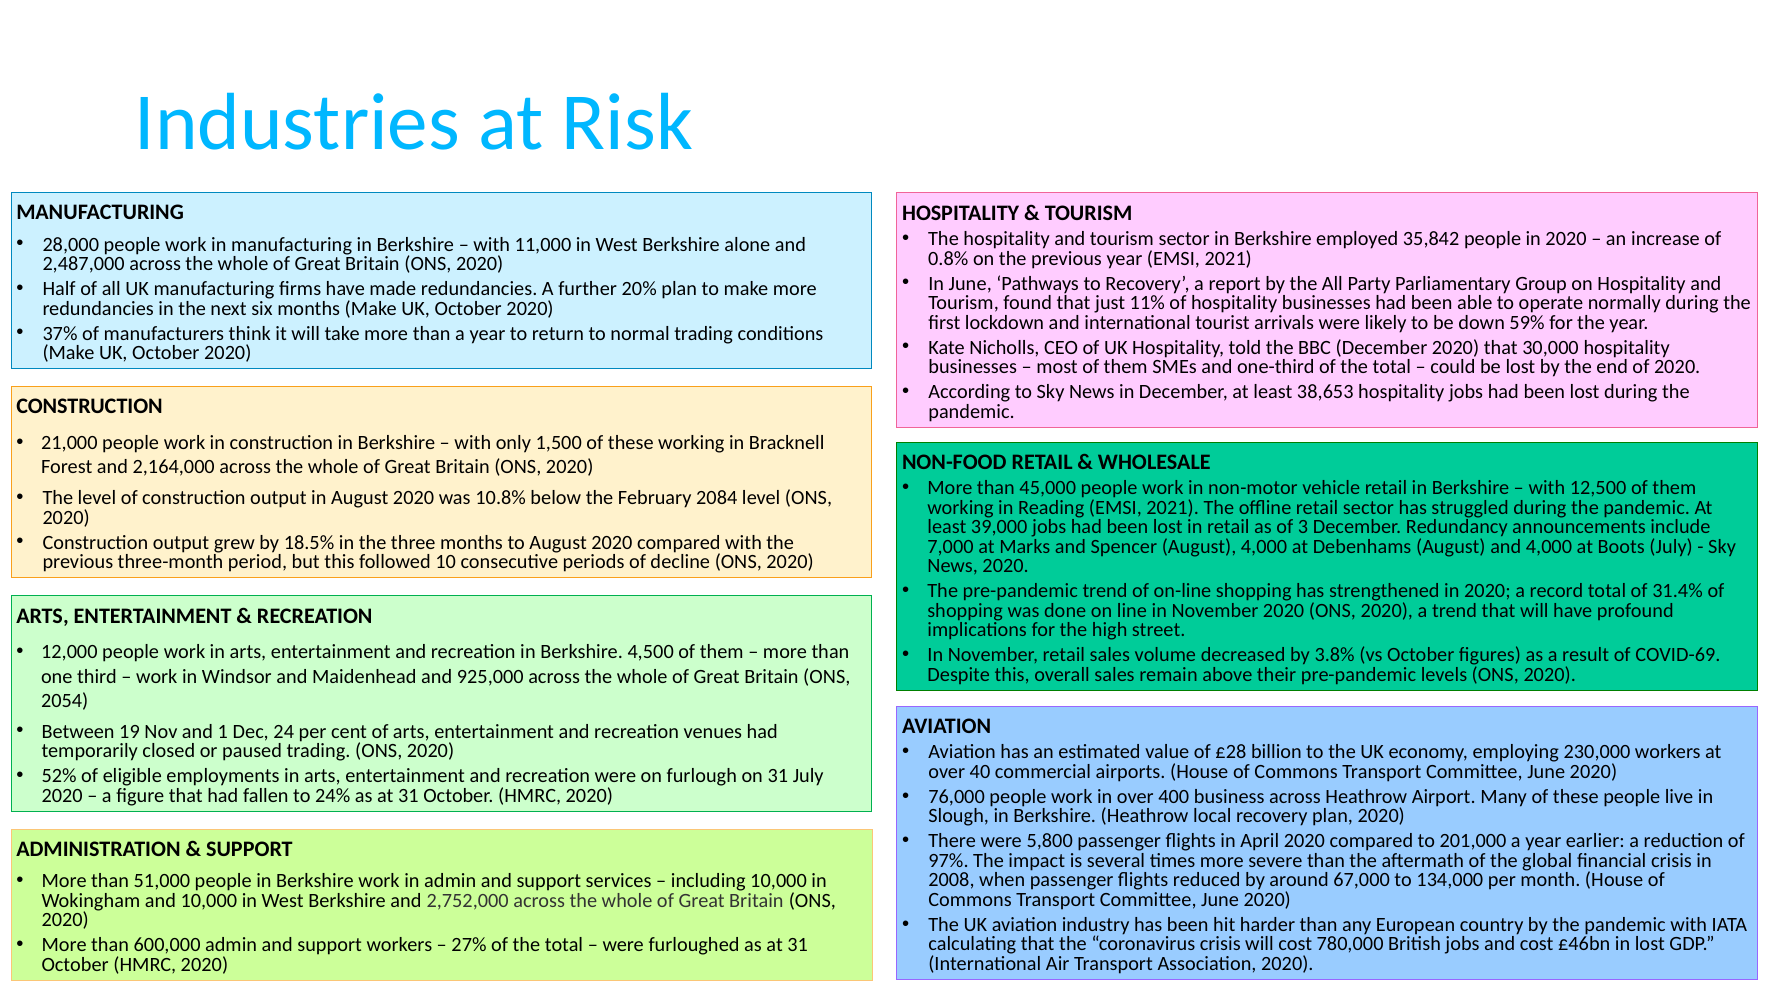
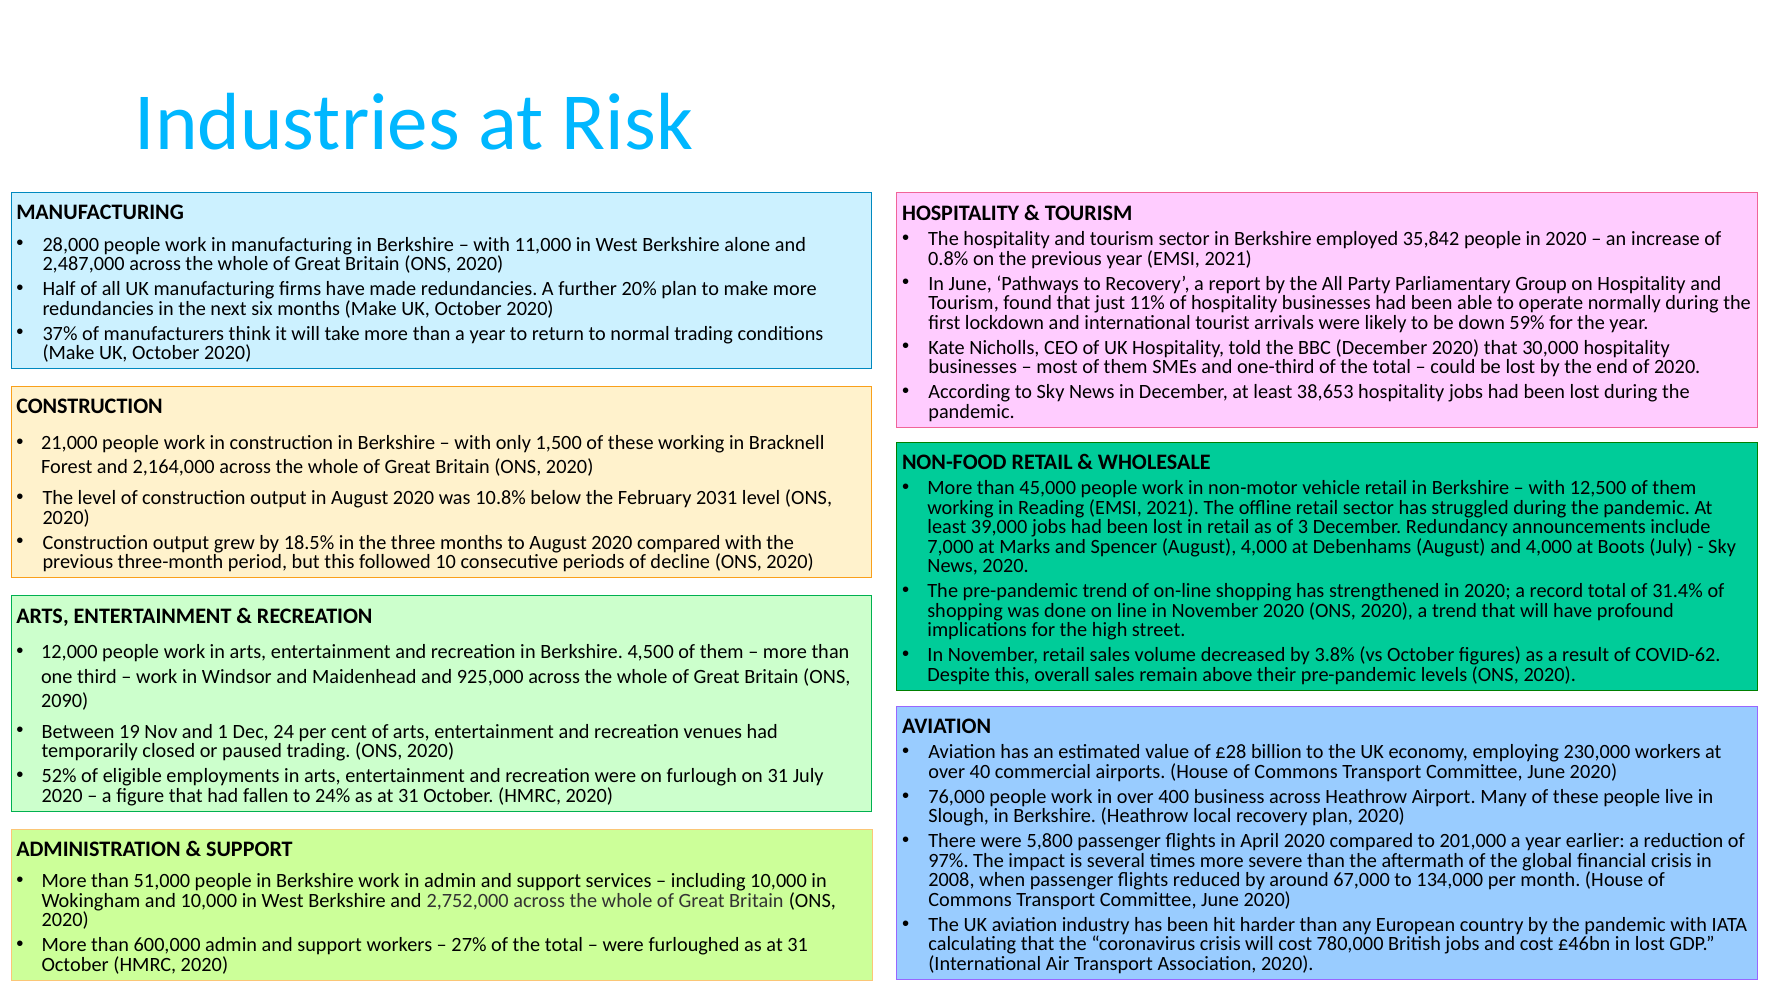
2084: 2084 -> 2031 (717, 498)
COVID-69: COVID-69 -> COVID-62 (1678, 656)
2054: 2054 -> 2090 (65, 701)
